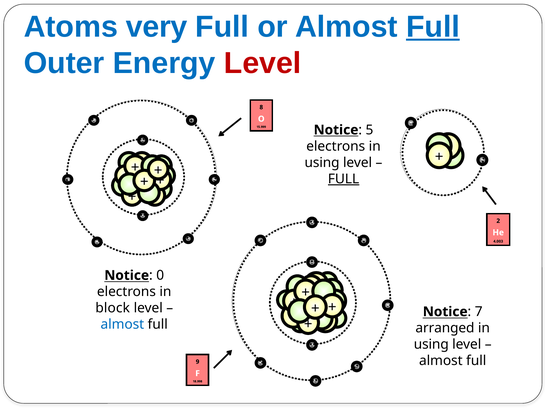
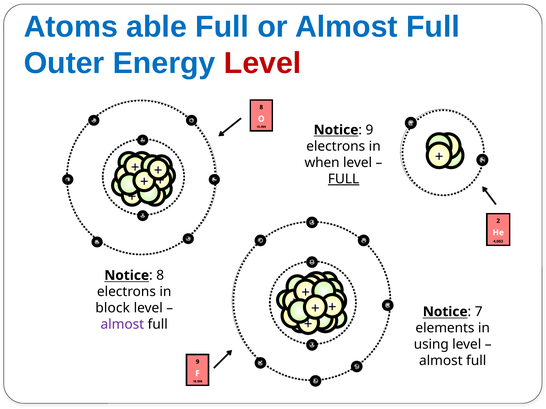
very: very -> able (157, 27)
Full underline: present -> none (433, 27)
5: 5 -> 9 (369, 130)
using: using -> when (322, 163)
0: 0 -> 8 (160, 276)
almost colour: blue -> purple (122, 325)
arranged: arranged -> elements (445, 328)
